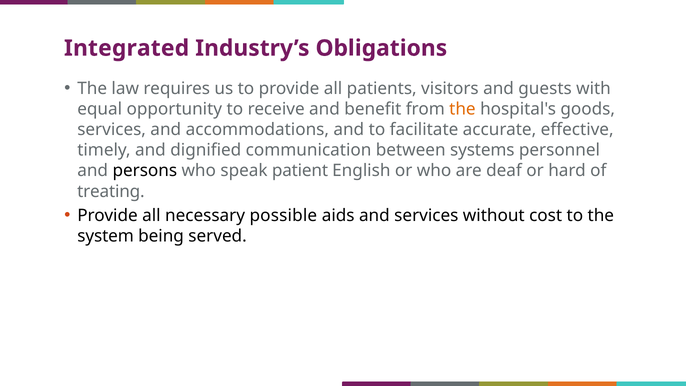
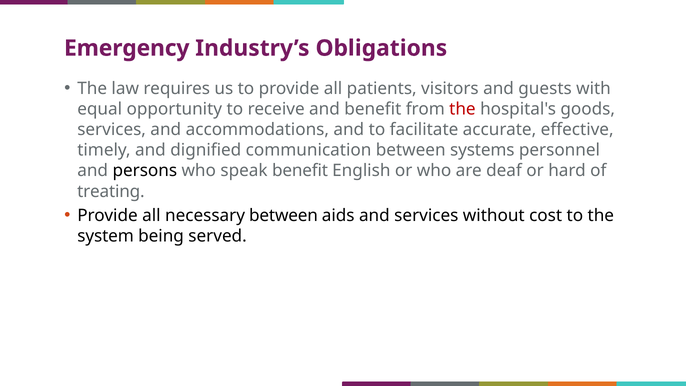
Integrated: Integrated -> Emergency (127, 48)
the colour: orange -> red (462, 109)
speak patient: patient -> benefit (300, 171)
necessary possible: possible -> between (284, 215)
